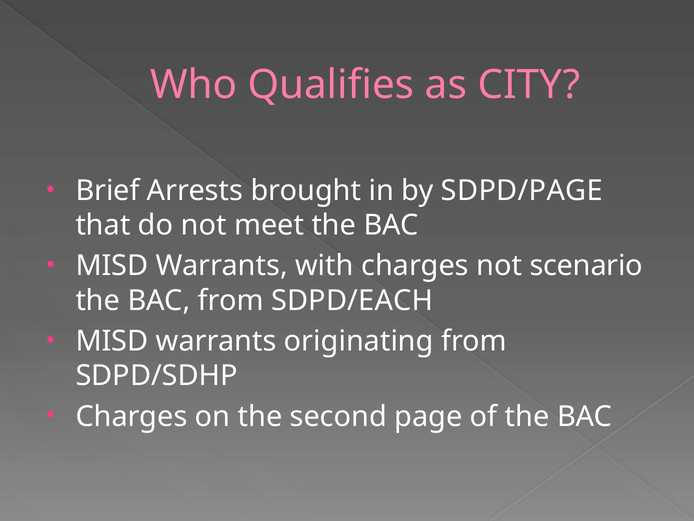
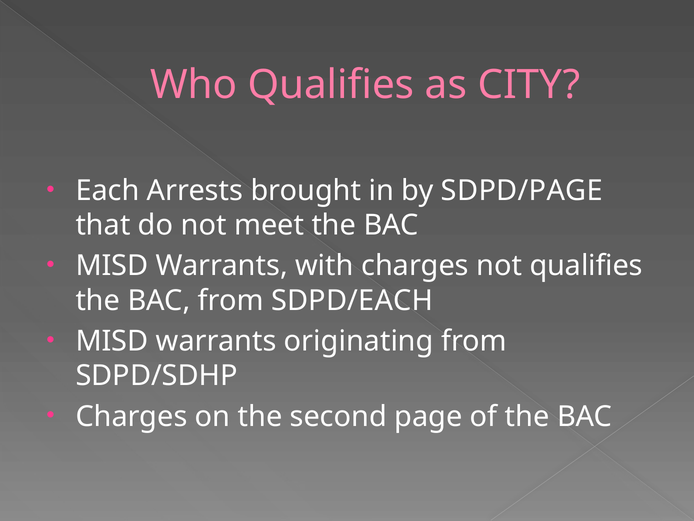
Brief: Brief -> Each (108, 190)
not scenario: scenario -> qualifies (586, 266)
